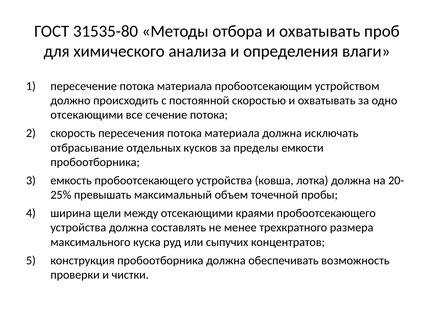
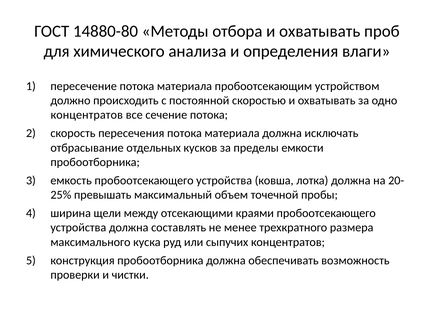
31535-80: 31535-80 -> 14880-80 (106, 31)
отсекающими: отсекающими -> концентратов (87, 115)
